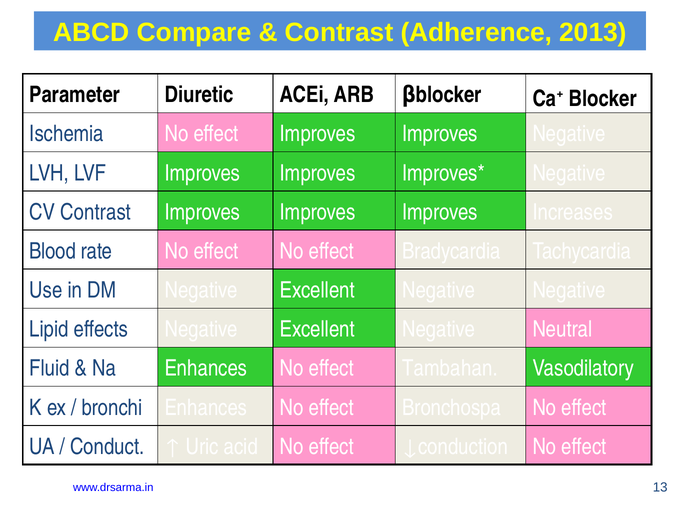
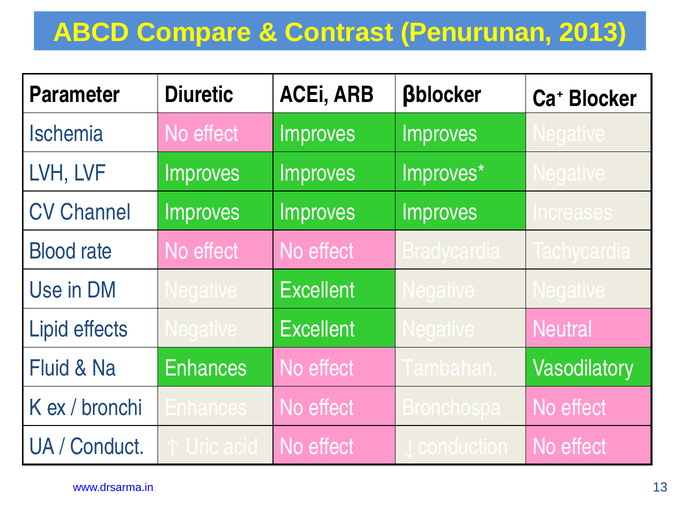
Adherence: Adherence -> Penurunan (476, 33)
CV Contrast: Contrast -> Channel (96, 212)
